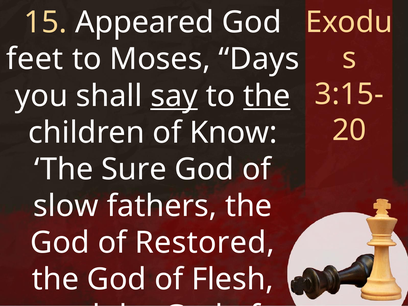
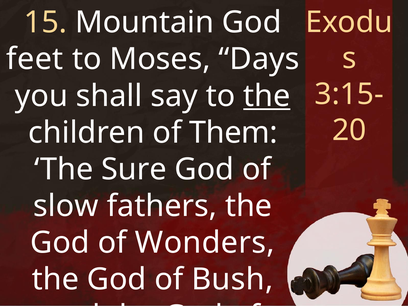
Appeared: Appeared -> Mountain (145, 22)
say underline: present -> none (174, 96)
Know: Know -> Them (233, 133)
Restored: Restored -> Wonders (205, 243)
Flesh: Flesh -> Bush (232, 280)
